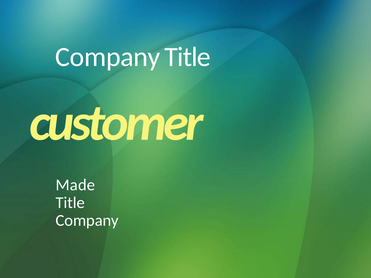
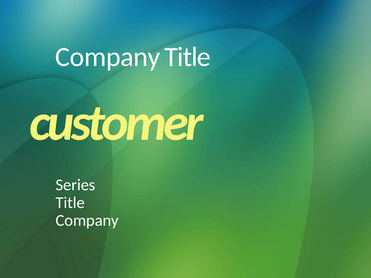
Made: Made -> Series (75, 185)
